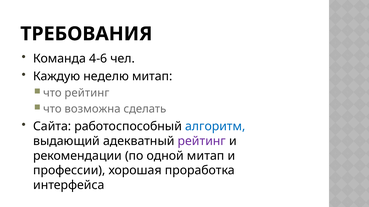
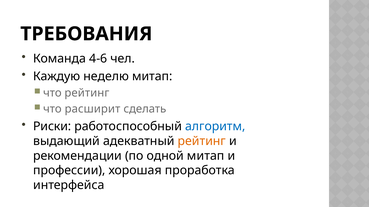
возможна: возможна -> расширит (92, 109)
Сайта: Сайта -> Риски (52, 127)
рейтинг colour: purple -> orange (202, 141)
